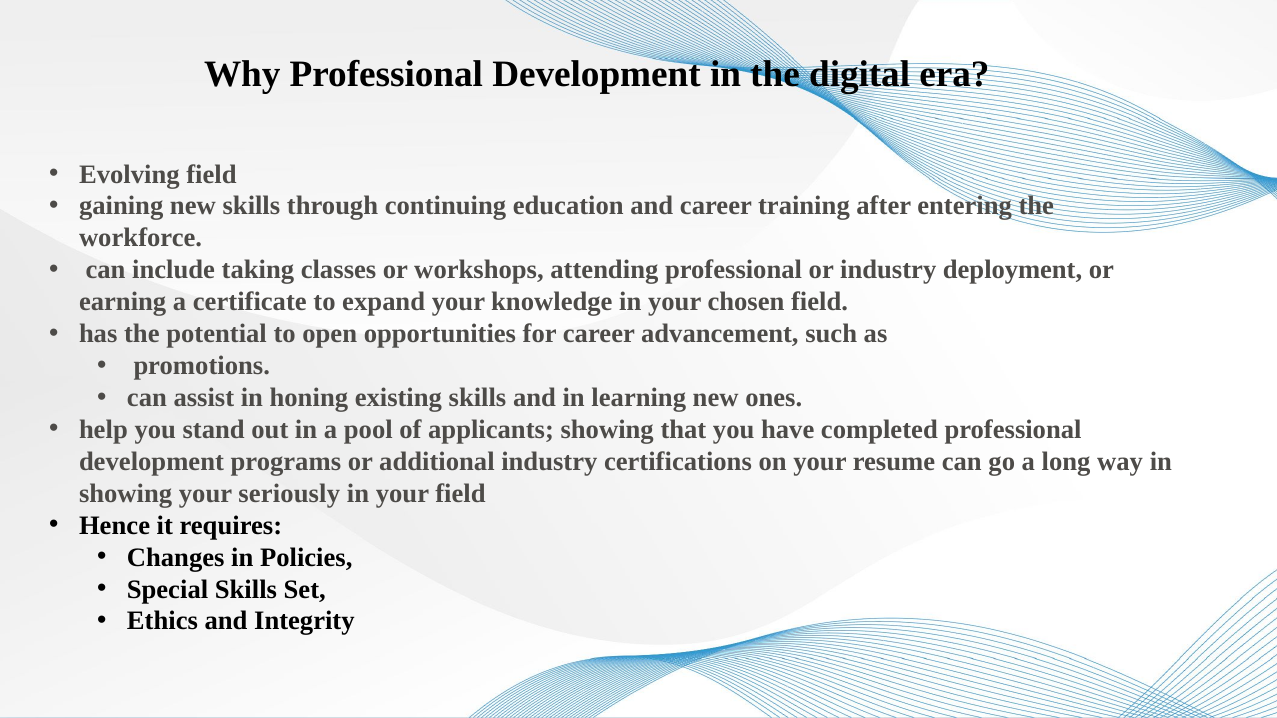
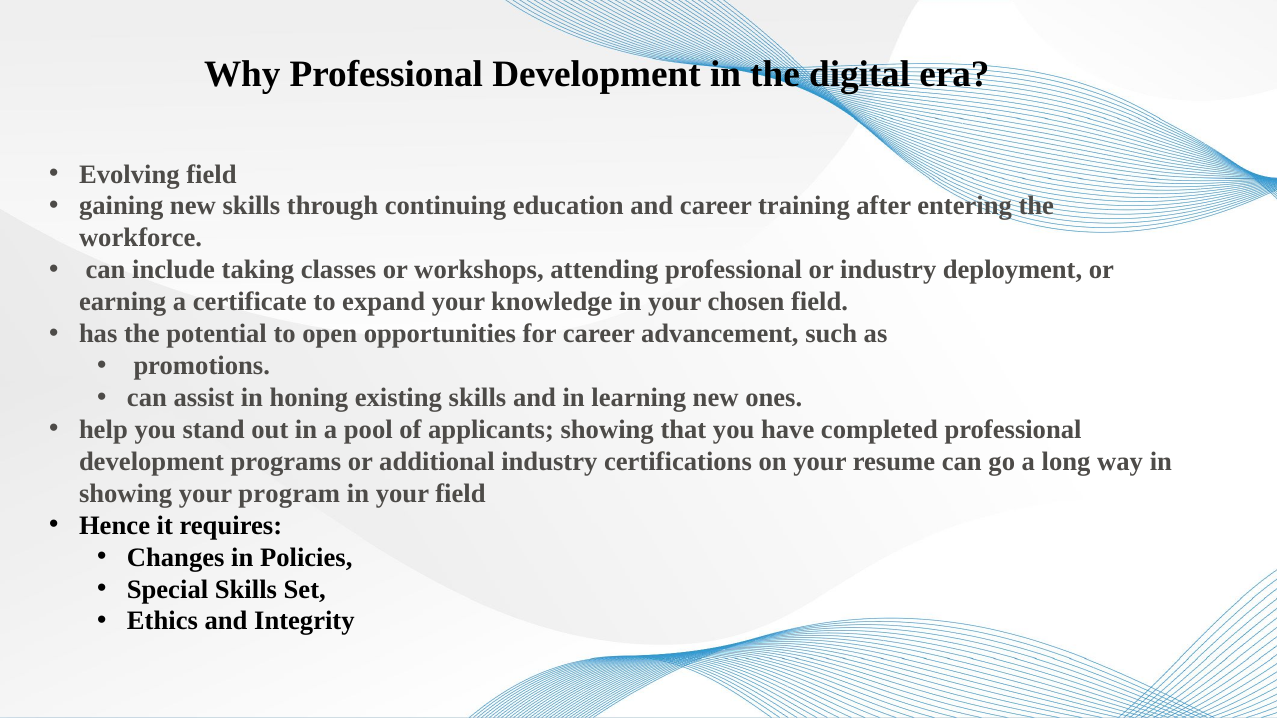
seriously: seriously -> program (289, 494)
